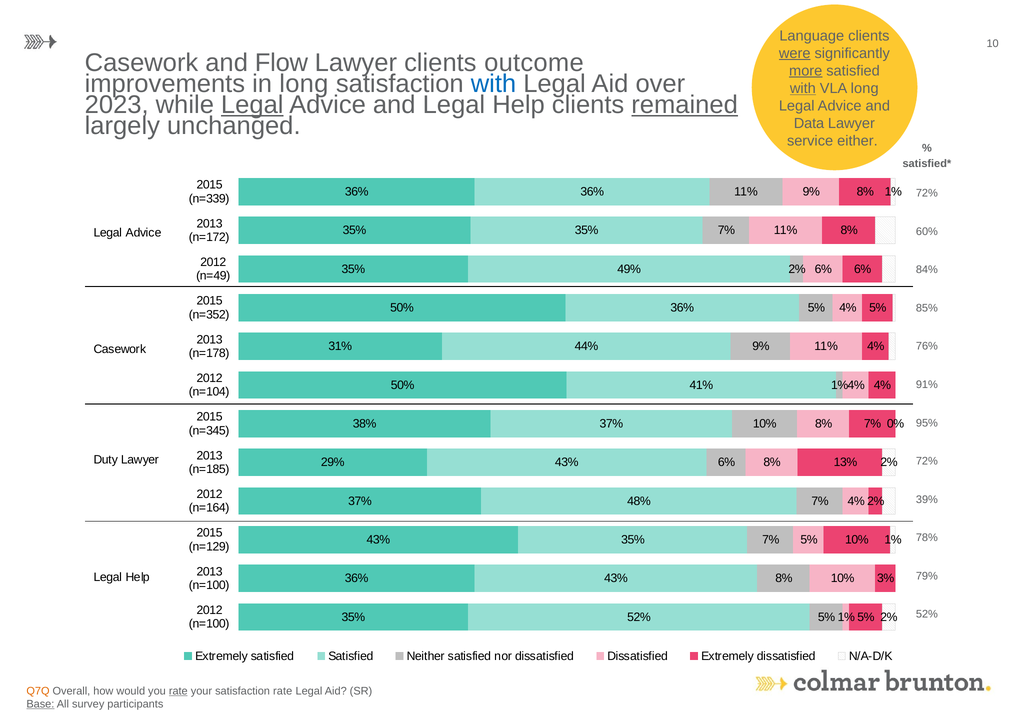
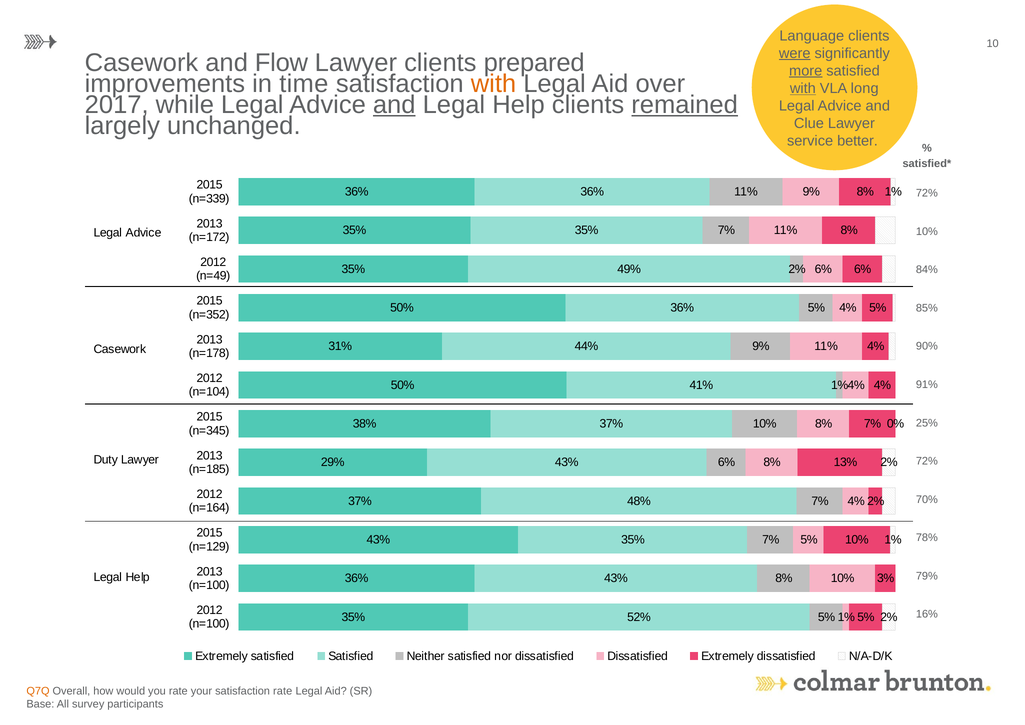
outcome: outcome -> prepared (534, 63)
in long: long -> time (304, 84)
with colour: blue -> orange (493, 84)
2023: 2023 -> 2017 (117, 105)
Legal underline: present -> none (252, 105)
and underline: none -> present (394, 105)
Data: Data -> Clue (809, 123)
either: either -> better (857, 141)
60%: 60% -> 10% (927, 231)
76%: 76% -> 90% (927, 346)
95%: 95% -> 25% (927, 423)
39%: 39% -> 70% (927, 499)
52%: 52% -> 16% (927, 614)
rate underline: present -> none (178, 691)
Base underline: present -> none (40, 704)
